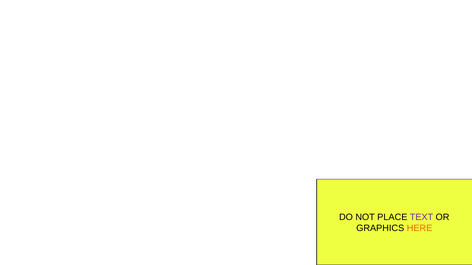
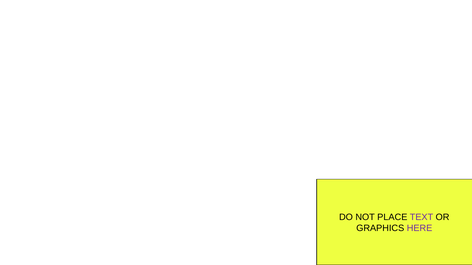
HERE colour: orange -> purple (420, 229)
